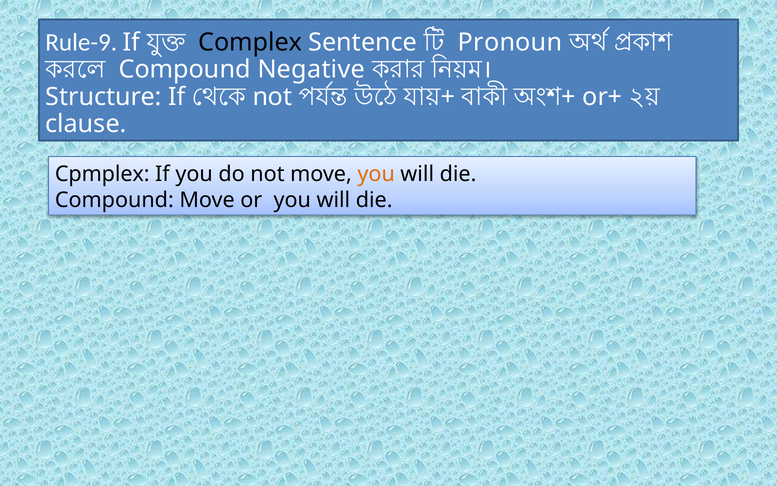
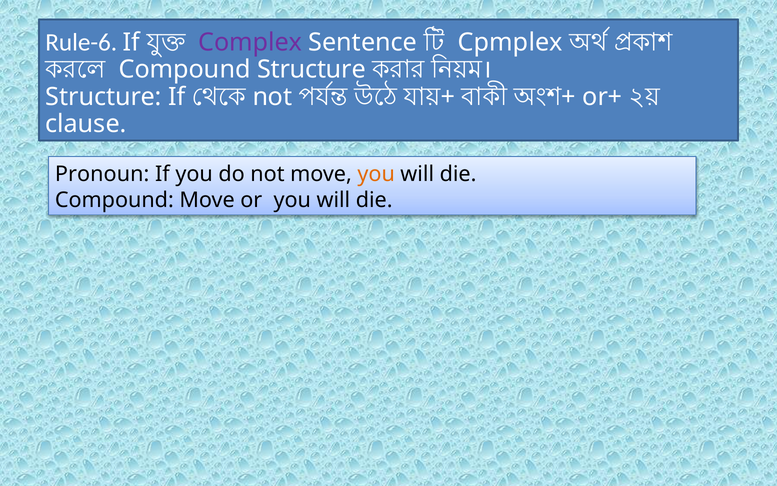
Rule-9: Rule-9 -> Rule-6 (81, 42)
Complex colour: black -> purple (250, 42)
Pronoun: Pronoun -> Cpmplex (510, 42)
Compound Negative: Negative -> Structure (311, 70)
Cpmplex: Cpmplex -> Pronoun (102, 174)
